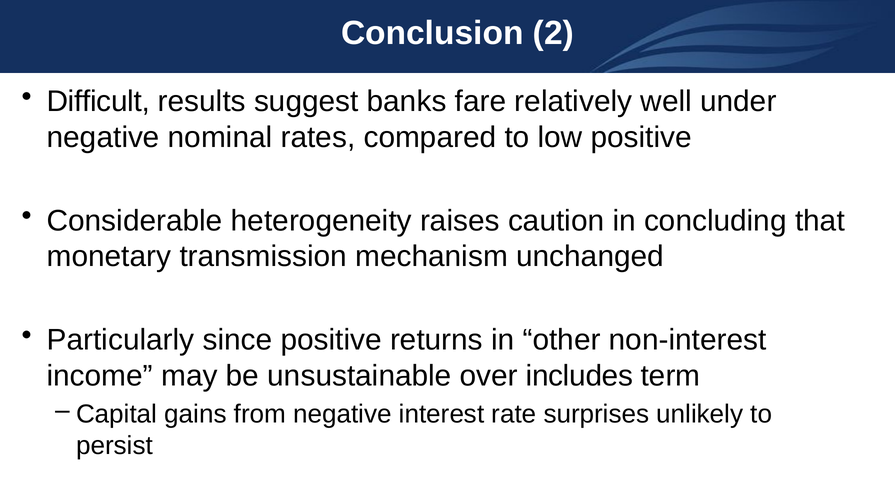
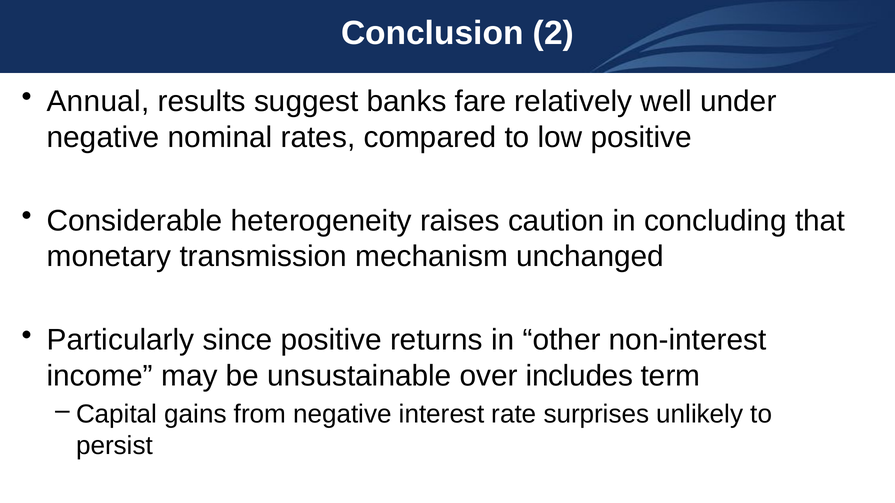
Difficult: Difficult -> Annual (98, 102)
